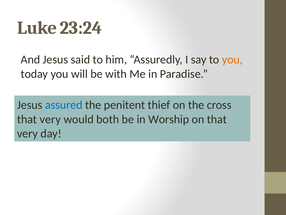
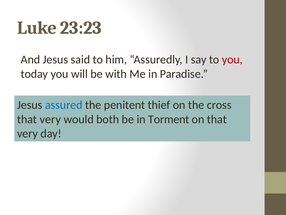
23:24: 23:24 -> 23:23 (81, 28)
you colour: orange -> red (232, 59)
Worship: Worship -> Torment (169, 119)
